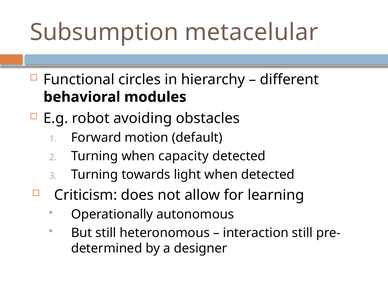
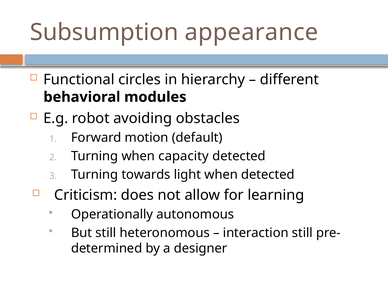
metacelular: metacelular -> appearance (251, 32)
